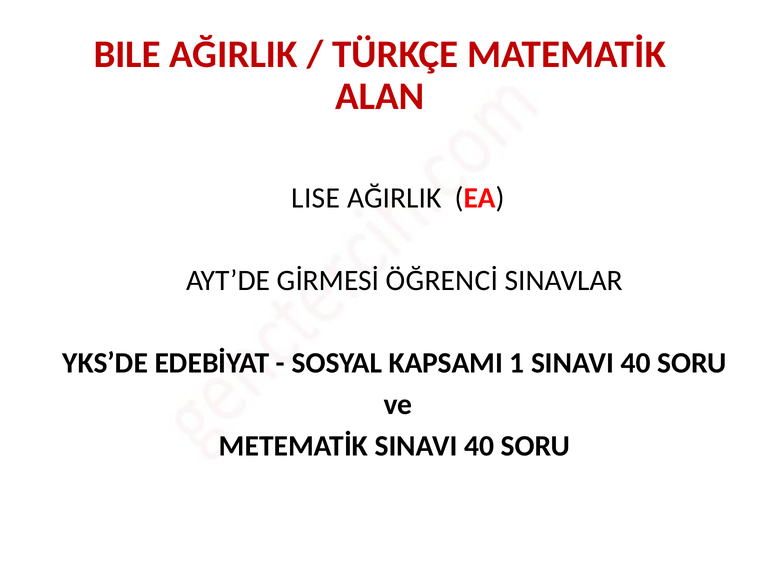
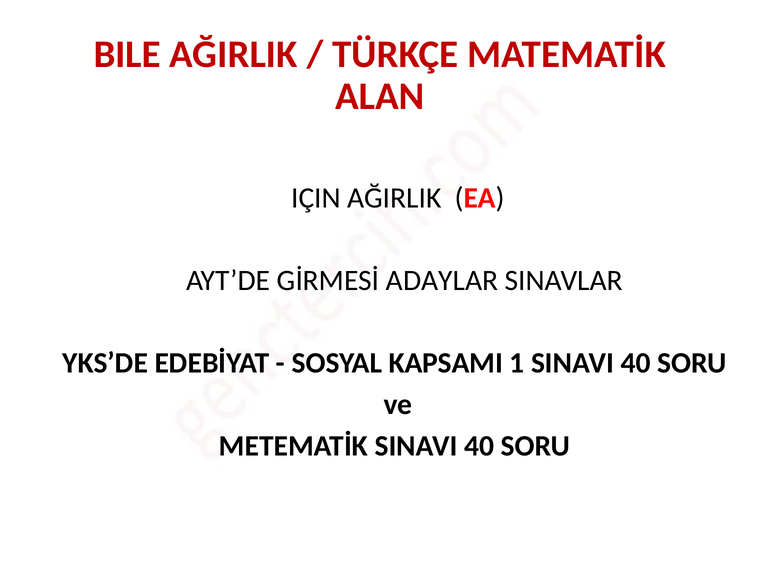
LISE: LISE -> IÇIN (316, 198)
ÖĞRENCİ: ÖĞRENCİ -> ADAYLAR (442, 281)
